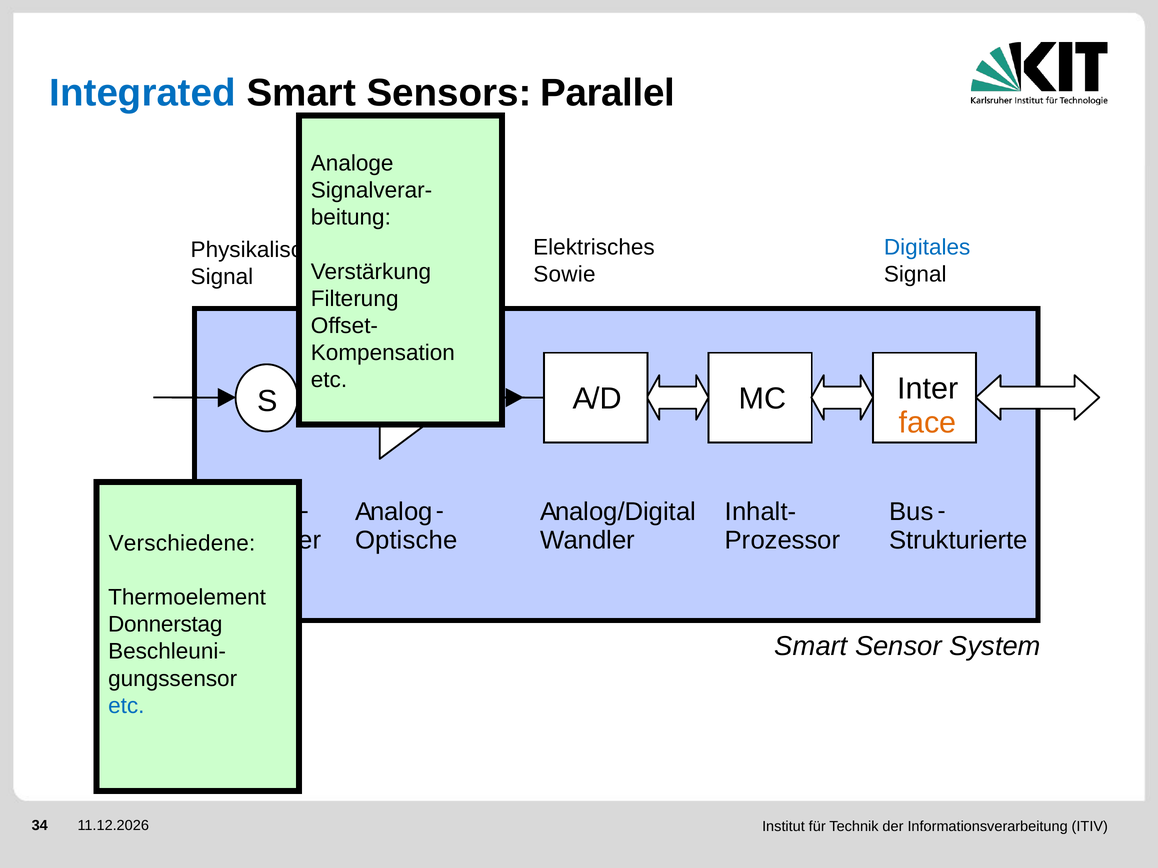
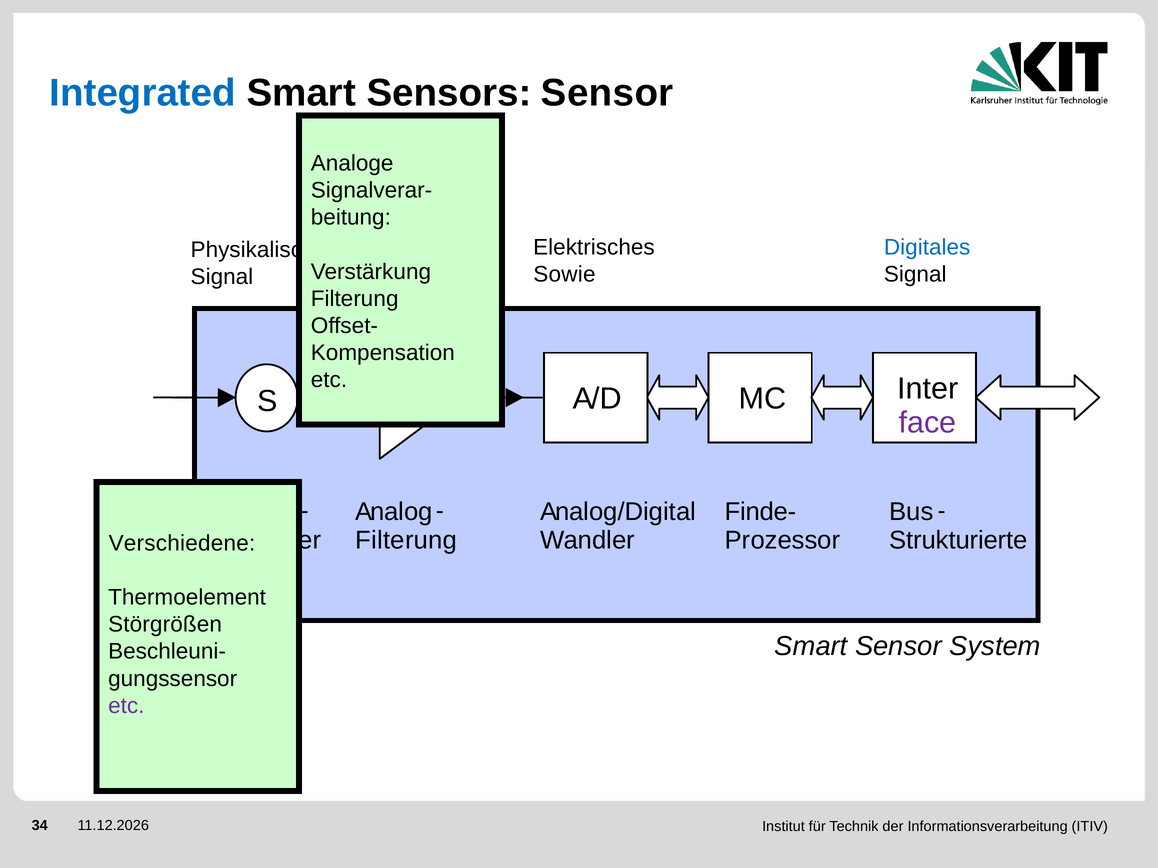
Sensors Parallel: Parallel -> Sensor (607, 93)
face colour: orange -> purple (927, 423)
Inhalt-: Inhalt- -> Finde- (761, 512)
Optische: Optische -> Filterung (406, 541)
Donnerstag: Donnerstag -> Störgrößen (165, 625)
etc colour: blue -> purple (126, 706)
